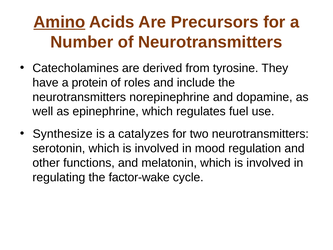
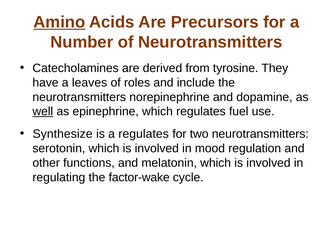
protein: protein -> leaves (90, 82)
well underline: none -> present (43, 111)
a catalyzes: catalyzes -> regulates (144, 134)
